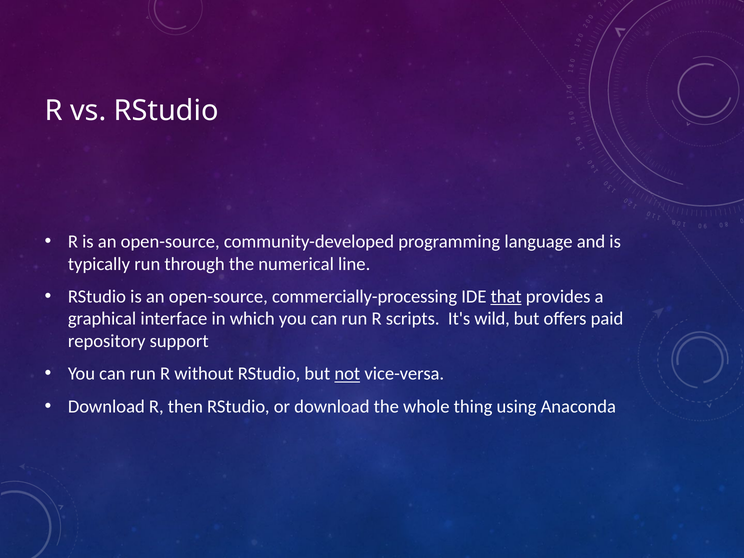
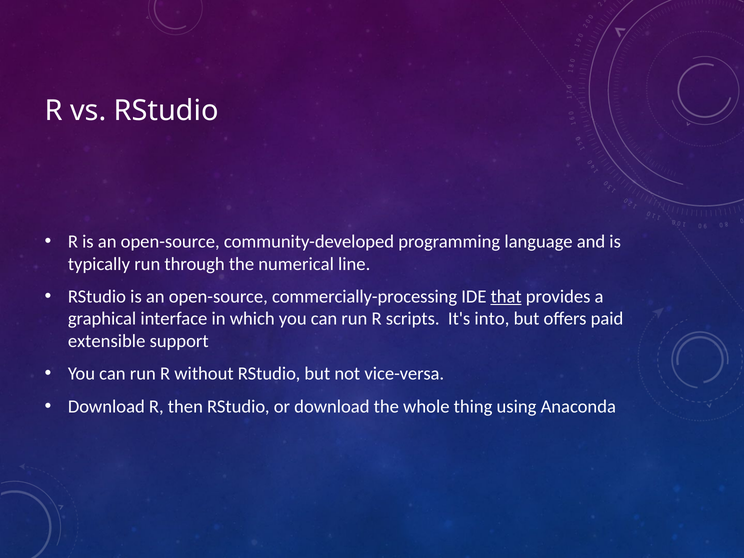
wild: wild -> into (492, 319)
repository: repository -> extensible (107, 341)
not underline: present -> none (347, 374)
